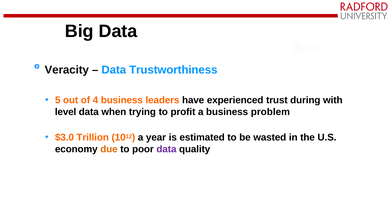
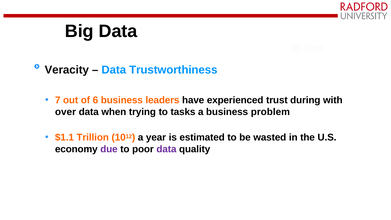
5: 5 -> 7 (58, 100)
4: 4 -> 6 (95, 100)
level: level -> over (66, 112)
profit: profit -> tasks (183, 112)
$3.0: $3.0 -> $1.1 (64, 137)
due colour: orange -> purple (109, 149)
